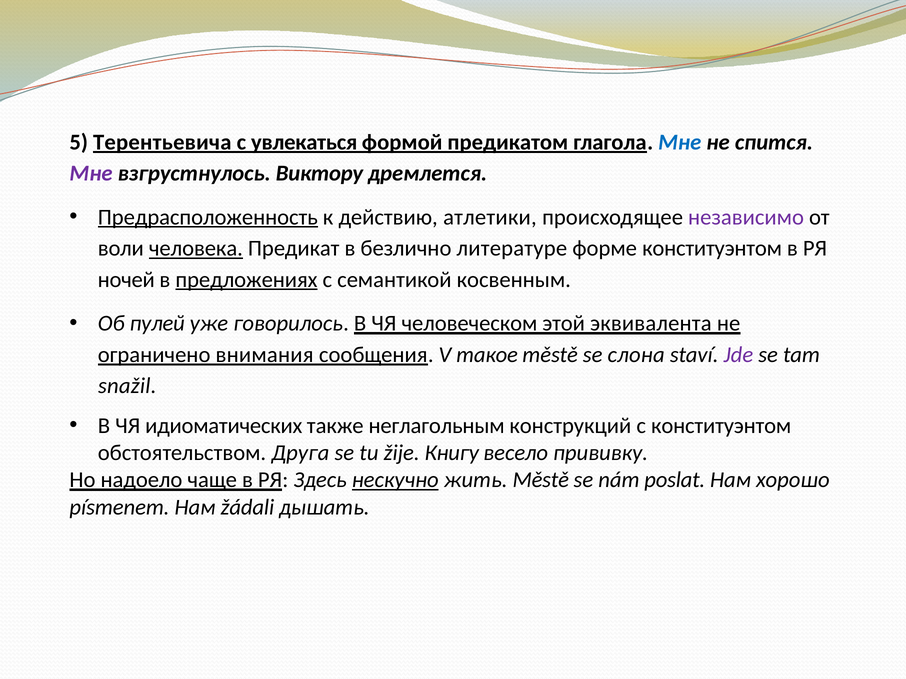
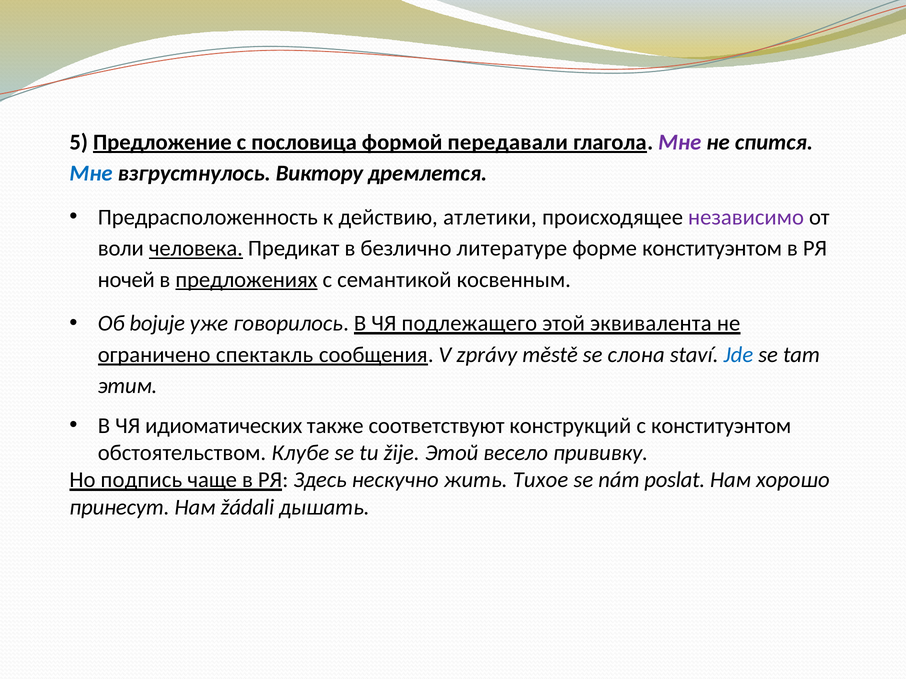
Терентьевича: Терентьевича -> Предложение (162, 142)
увлекаться: увлекаться -> пословица (304, 142)
предикатом: предикатом -> передавали (508, 142)
Мне colour: blue -> purple (680, 142)
Мне colour: purple -> blue (91, 174)
Предрасположенность underline: present -> none (208, 217)
пулей: пулей -> bojuje (157, 324)
человеческом: человеческом -> подлежащего (469, 324)
внимания: внимания -> спектакль (265, 355)
такое: такое -> zprávy (487, 355)
Jde colour: purple -> blue (738, 355)
snažil: snažil -> этим (127, 386)
неглагольным: неглагольным -> соответствуют (437, 426)
Друга: Друга -> Клубе (300, 453)
žije Книгу: Книгу -> Этой (452, 453)
надоело: надоело -> подпись (141, 480)
нескучно underline: present -> none (395, 480)
жить Městě: Městě -> Тихое (541, 480)
písmenem: písmenem -> принесут (119, 507)
